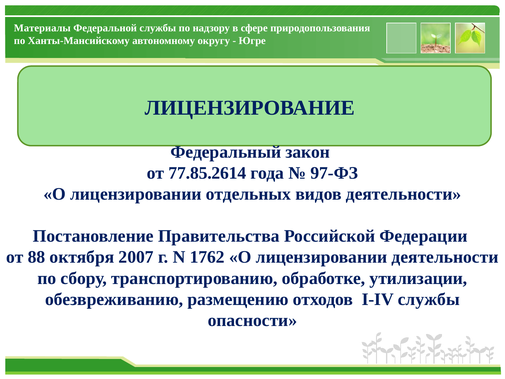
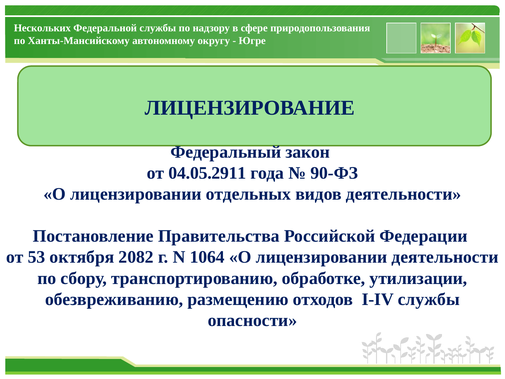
Материалы: Материалы -> Нескольких (42, 28)
77.85.2614: 77.85.2614 -> 04.05.2911 (207, 173)
97-ФЗ: 97-ФЗ -> 90-ФЗ (334, 173)
88: 88 -> 53 (37, 257)
2007: 2007 -> 2082 (136, 257)
1762: 1762 -> 1064 (207, 257)
